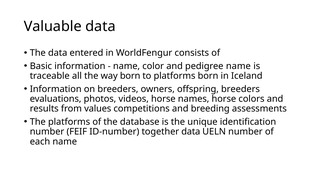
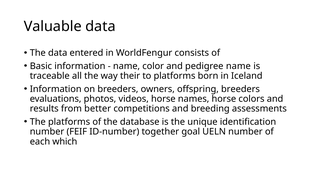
way born: born -> their (130, 76)
values: values -> better (98, 109)
together data: data -> goal (191, 132)
each name: name -> which (65, 142)
